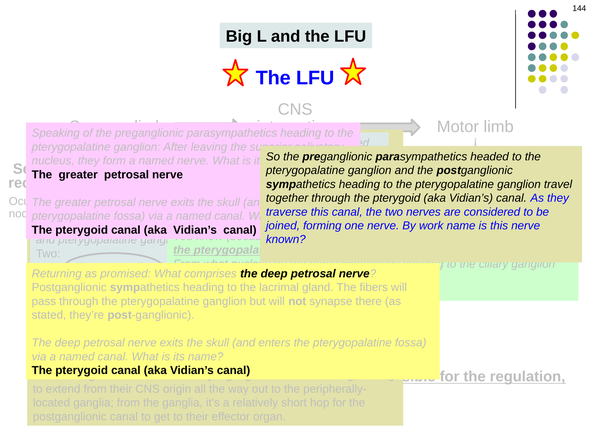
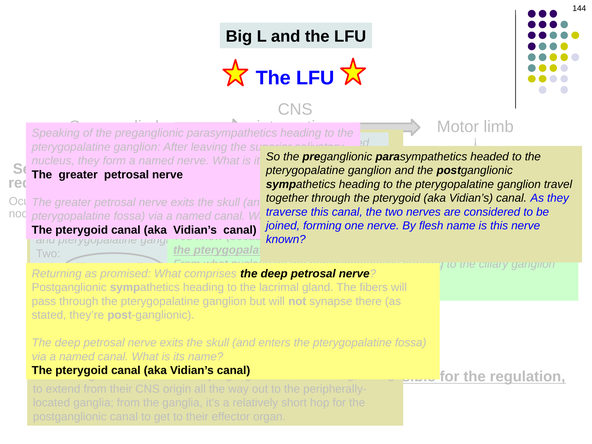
work: work -> flesh (431, 226)
